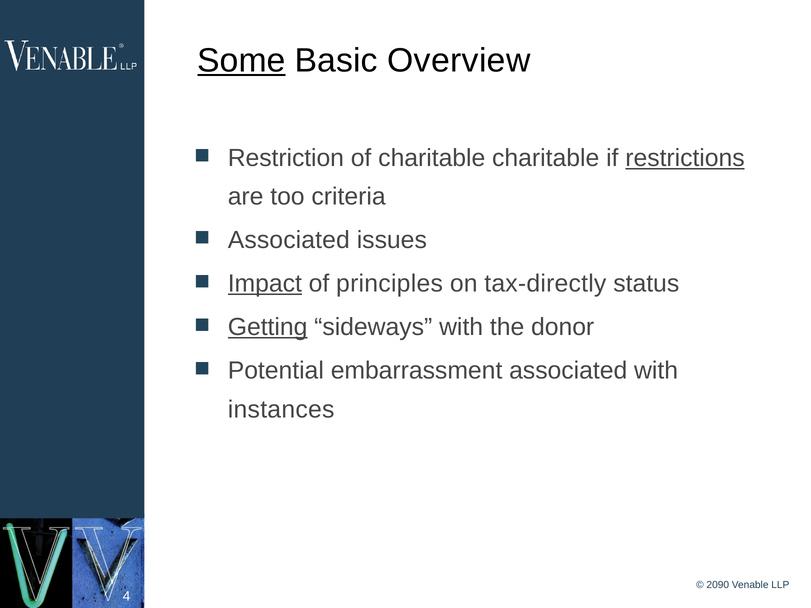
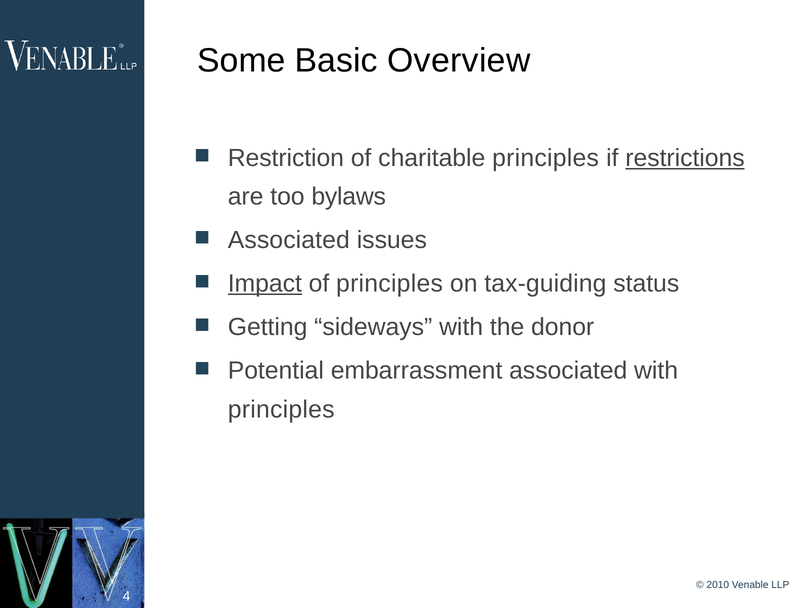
Some underline: present -> none (241, 60)
charitable charitable: charitable -> principles (546, 158)
criteria: criteria -> bylaws (349, 197)
tax-directly: tax-directly -> tax-guiding (545, 284)
Getting underline: present -> none (268, 327)
instances: instances -> principles (281, 410)
2090: 2090 -> 2010 (718, 585)
